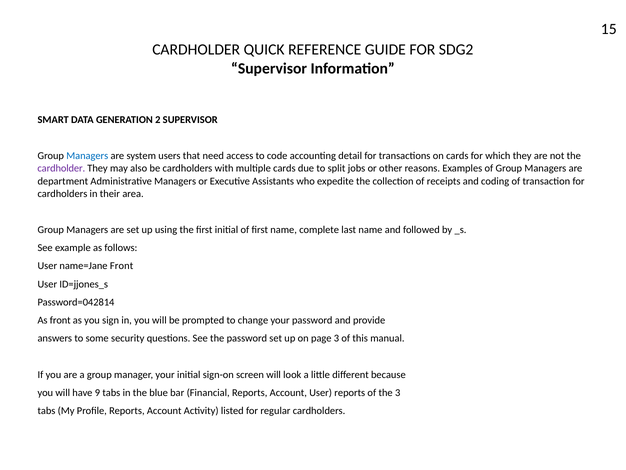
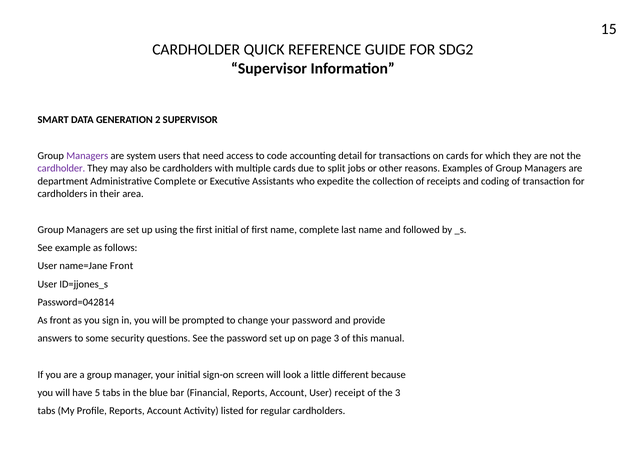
Managers colour: blue -> purple (87, 156)
Administrative Managers: Managers -> Complete (175, 181)
9: 9 -> 5 (97, 392)
User reports: reports -> receipt (350, 392)
